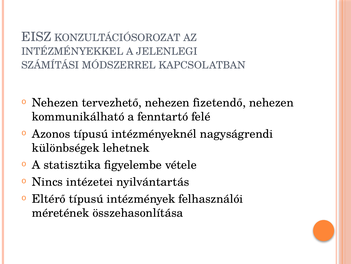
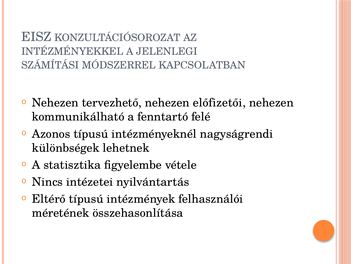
fizetendő: fizetendő -> előfizetői (219, 103)
